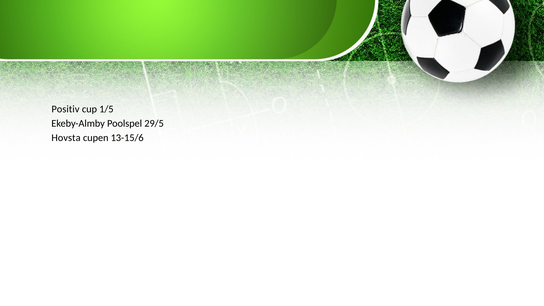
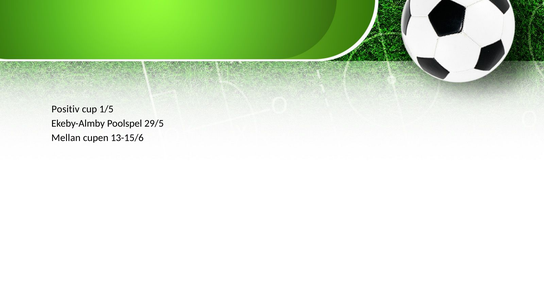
Hovsta: Hovsta -> Mellan (66, 138)
